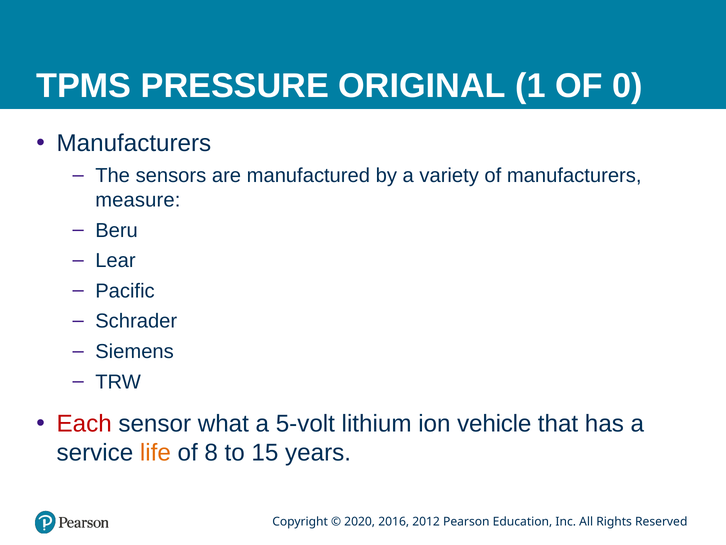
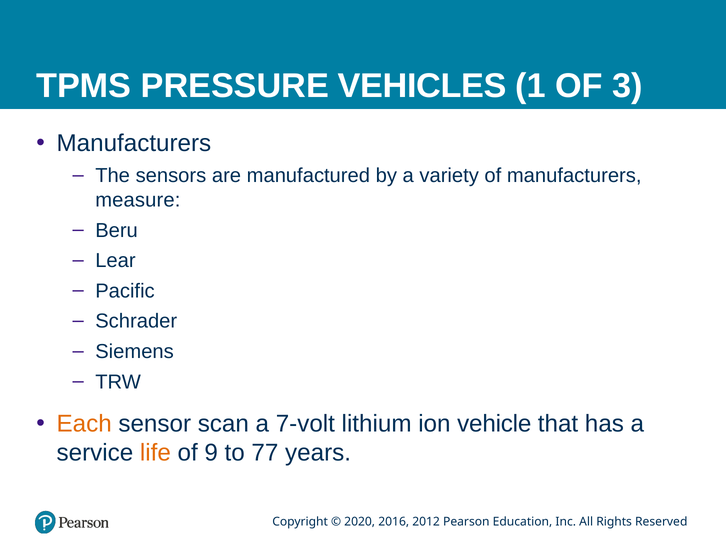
ORIGINAL: ORIGINAL -> VEHICLES (422, 86)
0: 0 -> 3 (627, 86)
Each colour: red -> orange (84, 424)
what: what -> scan (223, 424)
5-volt: 5-volt -> 7-volt (305, 424)
8: 8 -> 9 (211, 453)
15: 15 -> 77 (265, 453)
